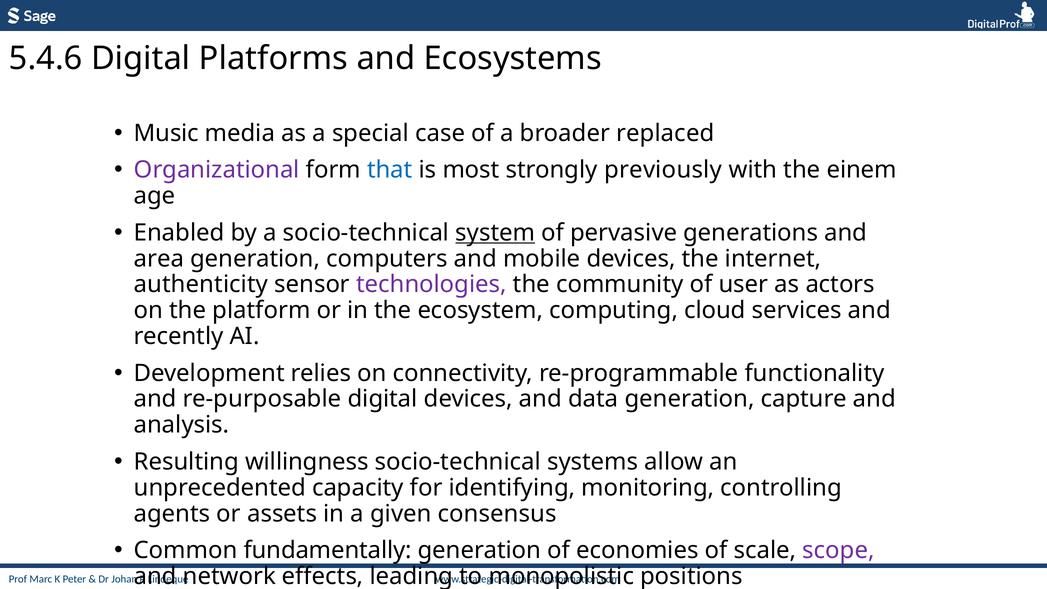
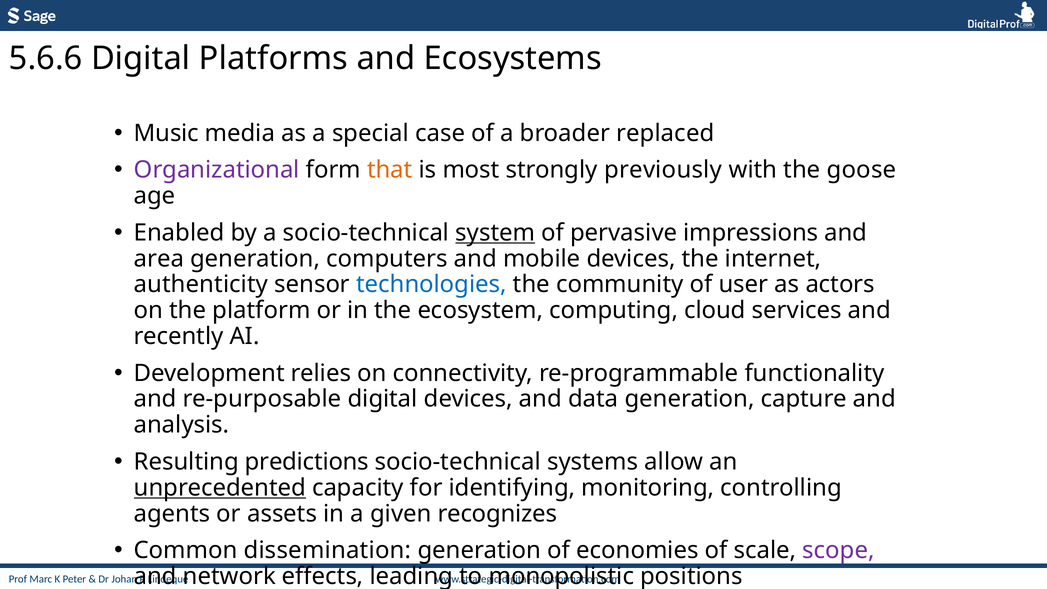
5.4.6: 5.4.6 -> 5.6.6 (46, 59)
that colour: blue -> orange (390, 170)
einem: einem -> goose (862, 170)
generations: generations -> impressions (751, 233)
technologies colour: purple -> blue (431, 284)
willingness: willingness -> predictions (307, 462)
unprecedented underline: none -> present (220, 488)
consensus: consensus -> recognizes (497, 514)
fundamentally: fundamentally -> dissemination (327, 550)
